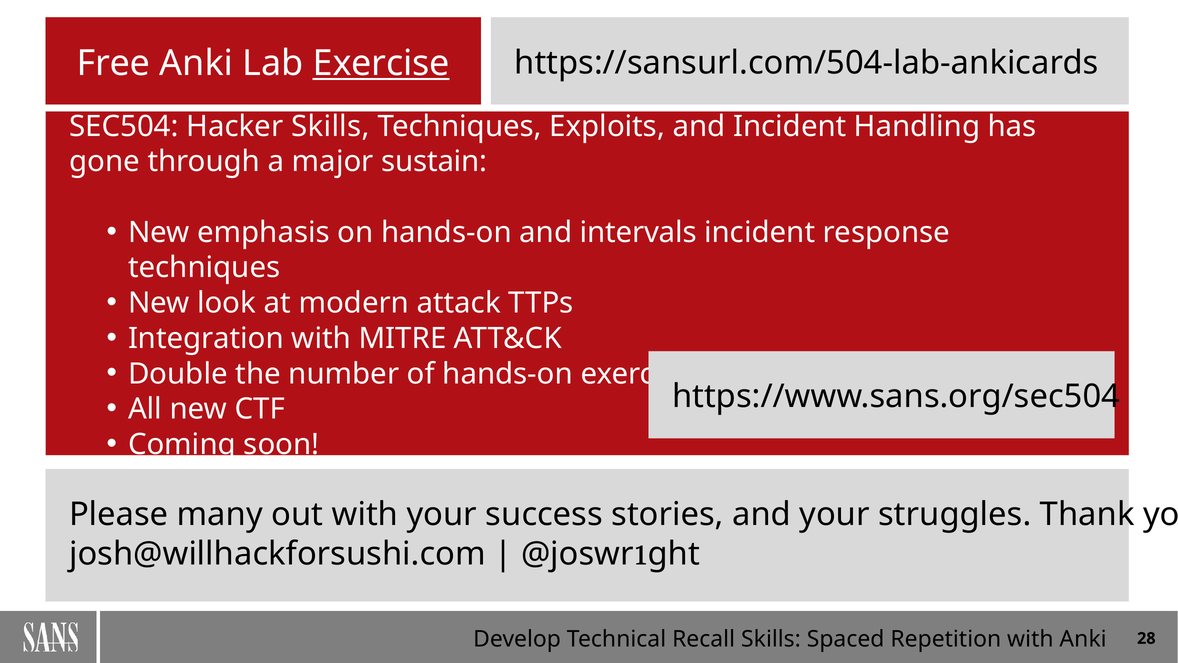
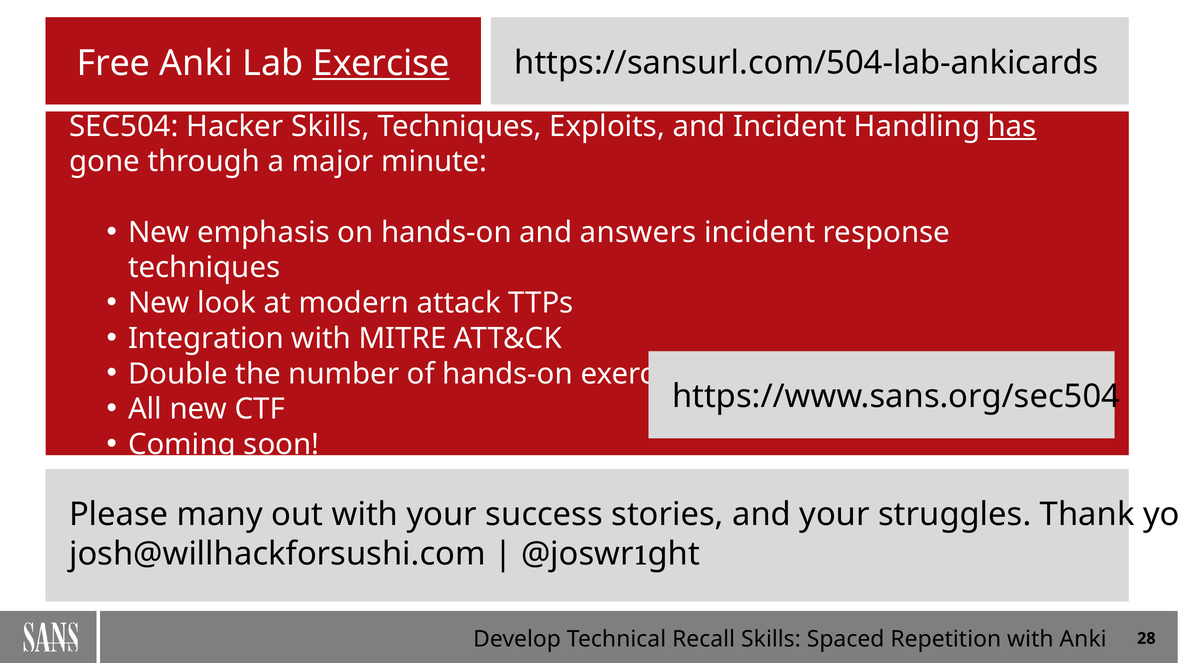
has underline: none -> present (1012, 126)
sustain: sustain -> minute (434, 162)
intervals: intervals -> answers (638, 232)
